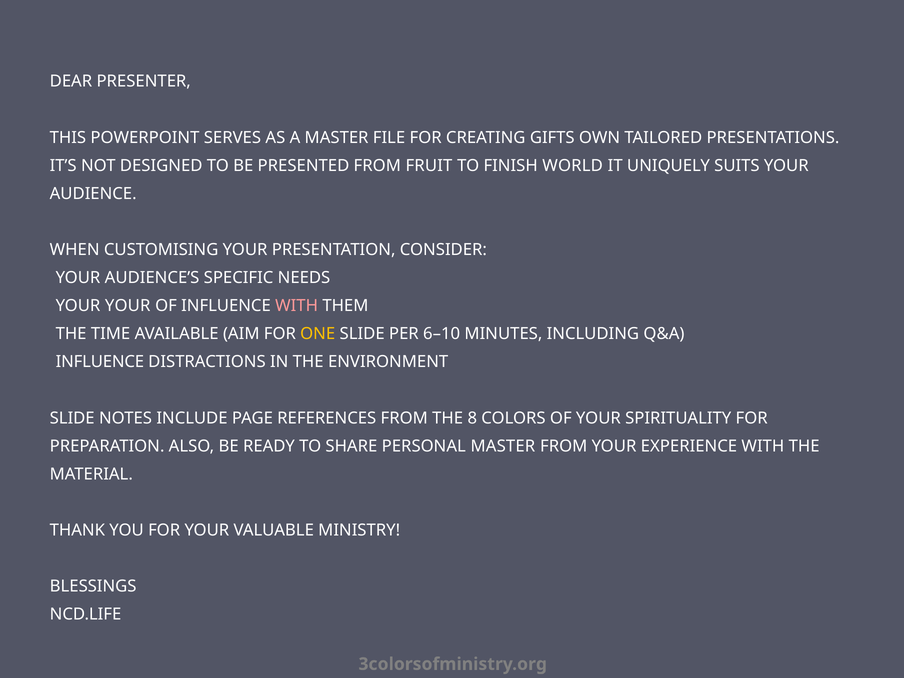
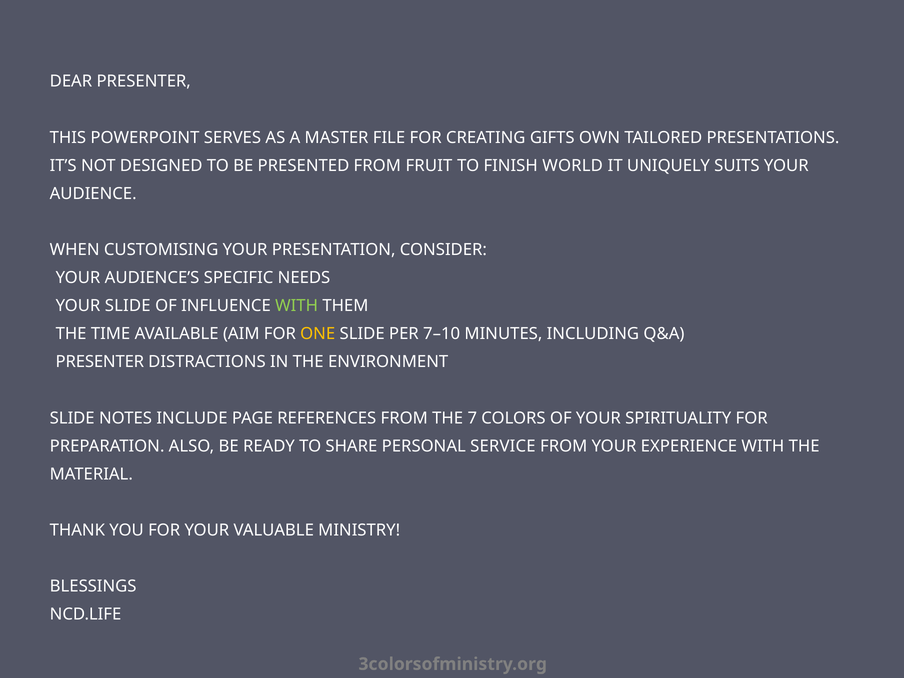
YOUR YOUR: YOUR -> SLIDE (128, 306)
WITH colour: pink -> light green (297, 306)
6–10: 6–10 -> 7–10 (442, 334)
INFLUENCE: INFLUENCE -> PRESENTER (100, 362)
8: 8 -> 7 (472, 418)
PERSONAL MASTER: MASTER -> SERVICE (503, 446)
